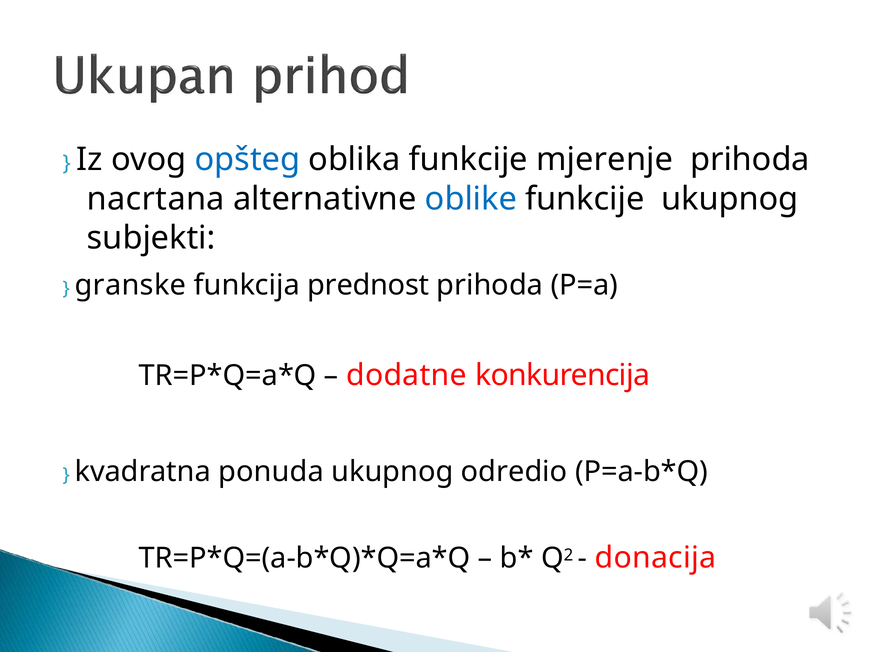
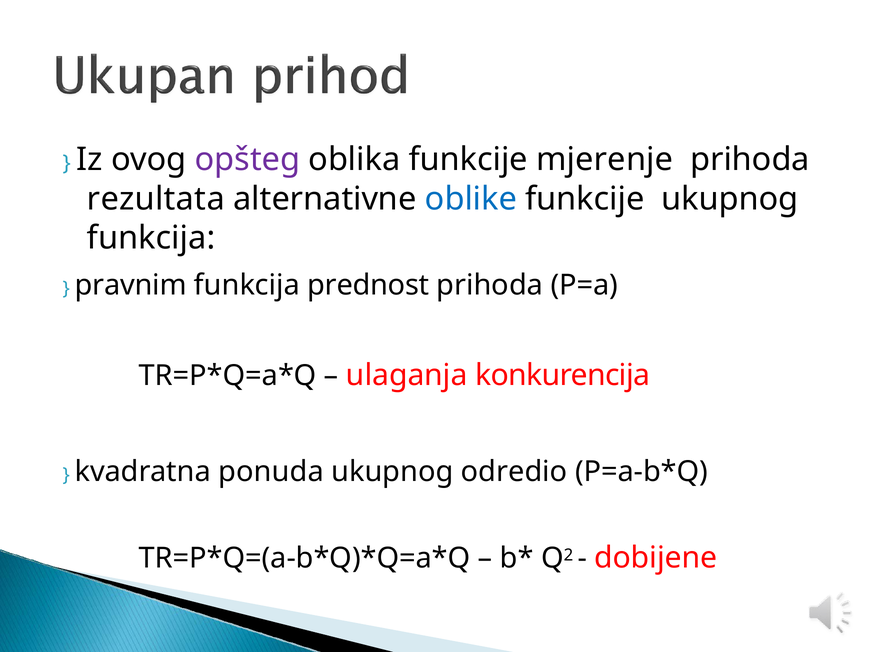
opšteg colour: blue -> purple (247, 160)
nacrtana: nacrtana -> rezultata (156, 199)
subjekti: subjekti -> funkcija (151, 238)
granske: granske -> pravnim (131, 285)
dodatne: dodatne -> ulaganja (407, 375)
donacija: donacija -> dobijene (656, 558)
